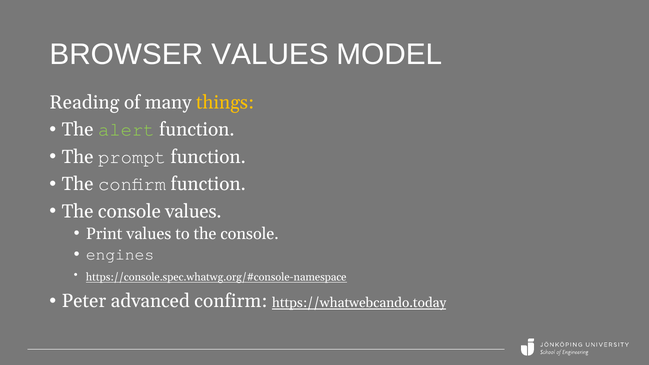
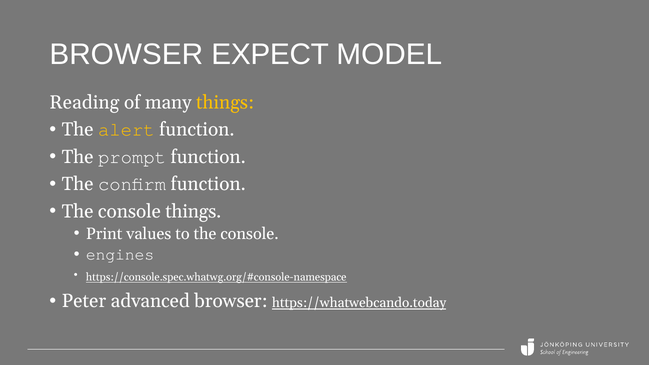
BROWSER VALUES: VALUES -> EXPECT (270, 55)
alert colour: light green -> yellow (126, 130)
console values: values -> things (193, 211)
advanced confirm: confirm -> browser (231, 301)
